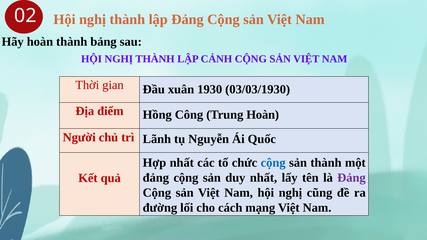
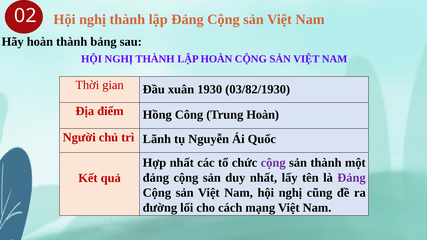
LẬP CẢNH: CẢNH -> HOÀN (216, 59)
03/03/1930: 03/03/1930 -> 03/82/1930 (258, 90)
cộng colour: blue -> purple (273, 163)
